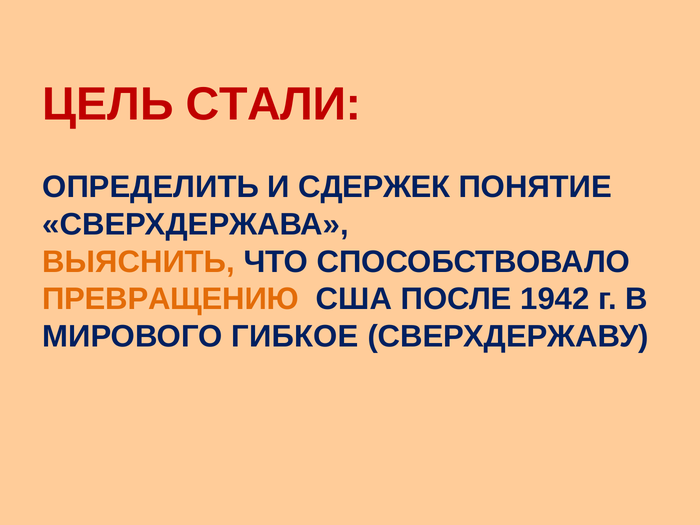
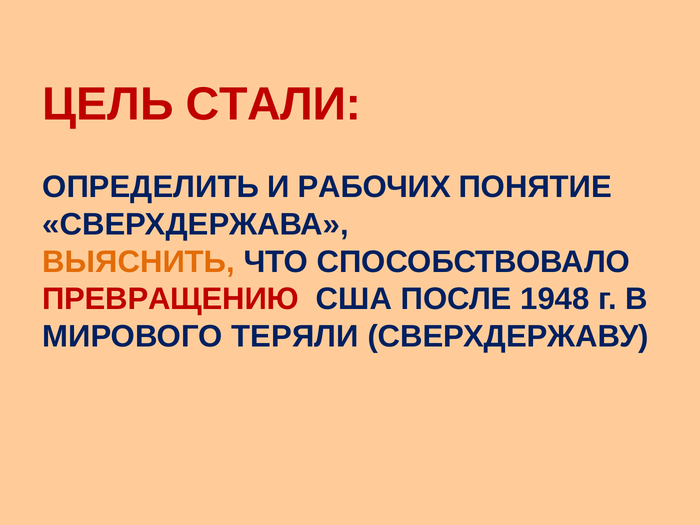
СДЕРЖЕК: СДЕРЖЕК -> РАБОЧИХ (374, 187)
ПРЕВРАЩЕНИЮ colour: orange -> red (171, 299)
1942: 1942 -> 1948 (555, 299)
ГИБКОЕ: ГИБКОЕ -> ТЕРЯЛИ (295, 336)
